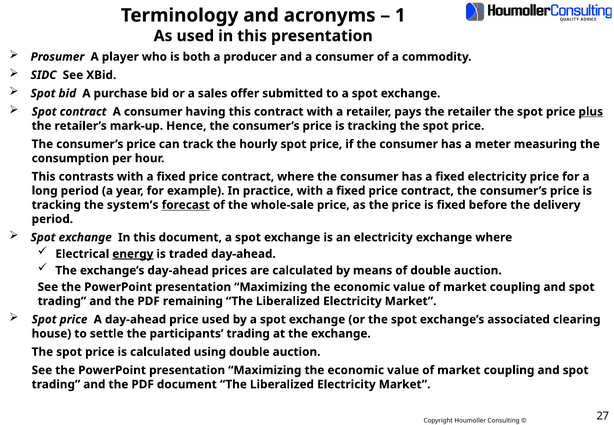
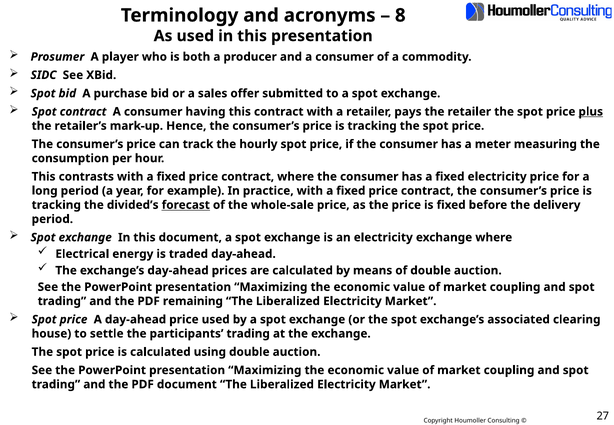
1: 1 -> 8 (400, 15)
system’s: system’s -> divided’s (133, 205)
energy underline: present -> none (133, 254)
